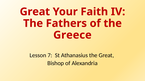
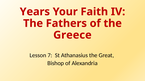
Great: Great -> Years (35, 12)
